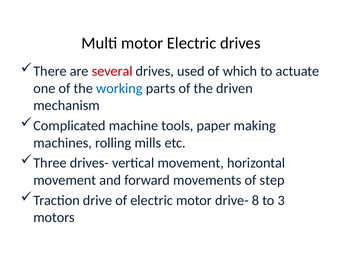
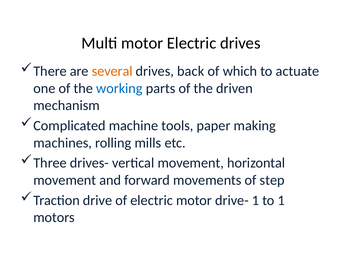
several colour: red -> orange (112, 71)
used: used -> back (191, 71)
drive- 8: 8 -> 1 (255, 200)
to 3: 3 -> 1 (281, 200)
